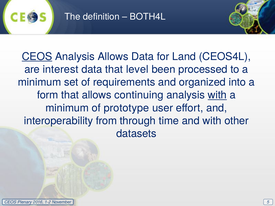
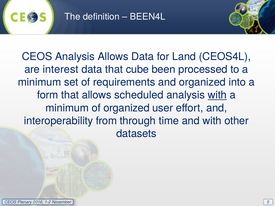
BOTH4L: BOTH4L -> BEEN4L (148, 17)
CEOS underline: present -> none (37, 57)
level: level -> cube (137, 69)
continuing: continuing -> scheduled (139, 95)
of prototype: prototype -> organized (127, 108)
